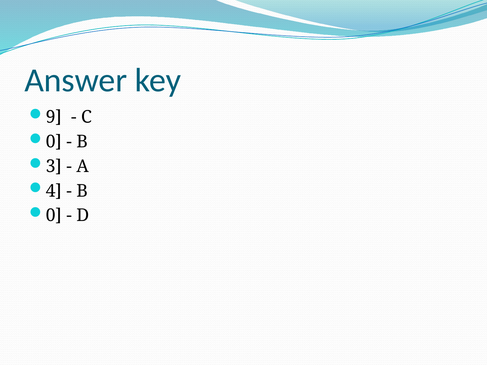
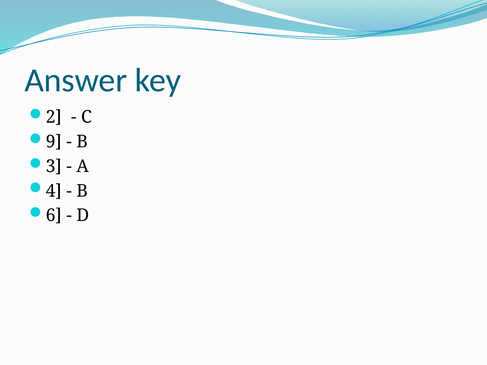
9: 9 -> 2 (54, 117)
0: 0 -> 9 (54, 142)
0: 0 -> 6 (54, 216)
